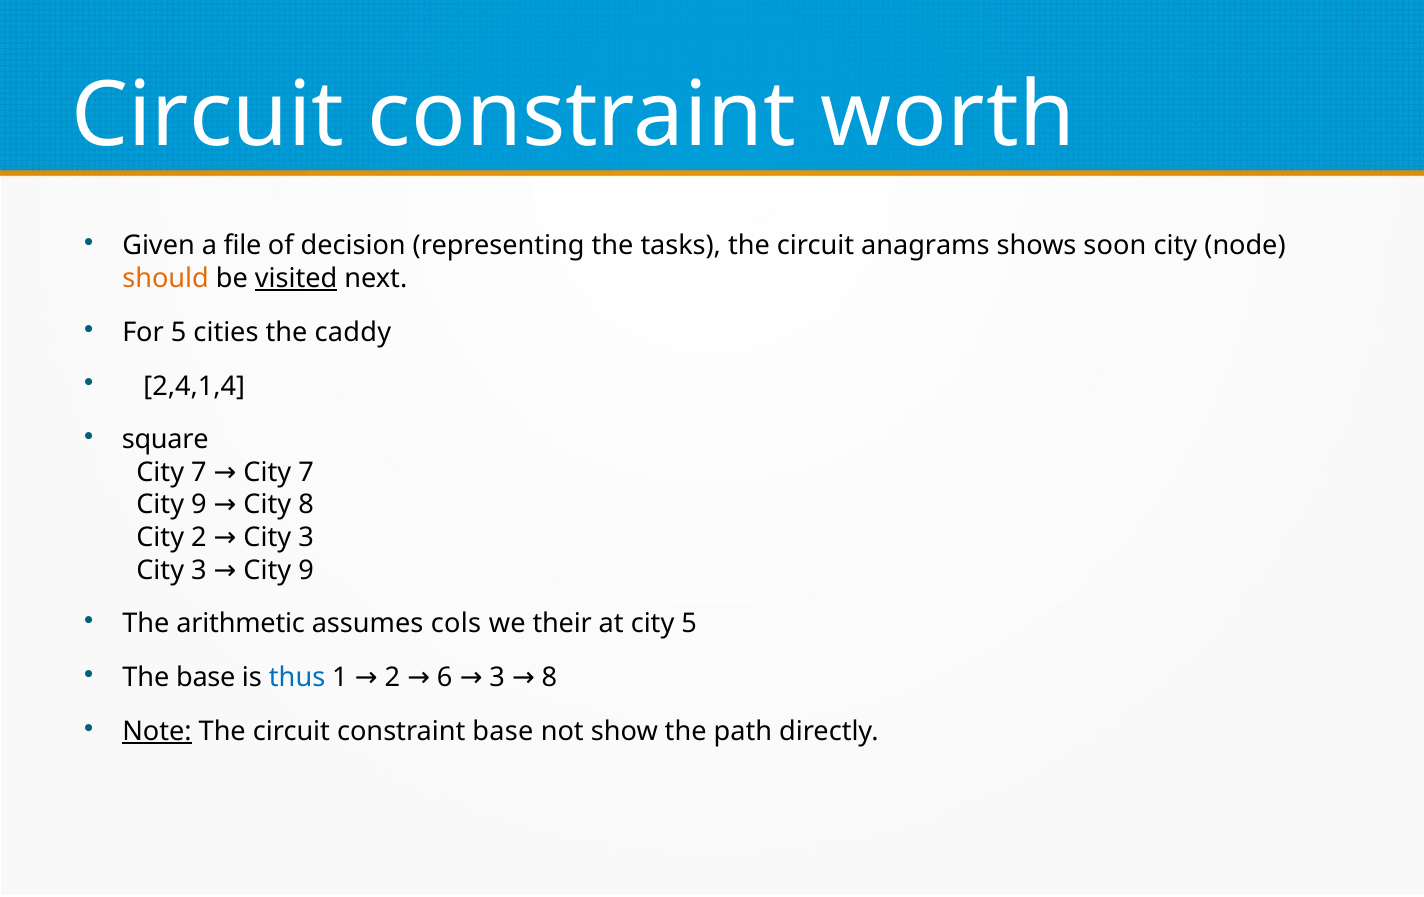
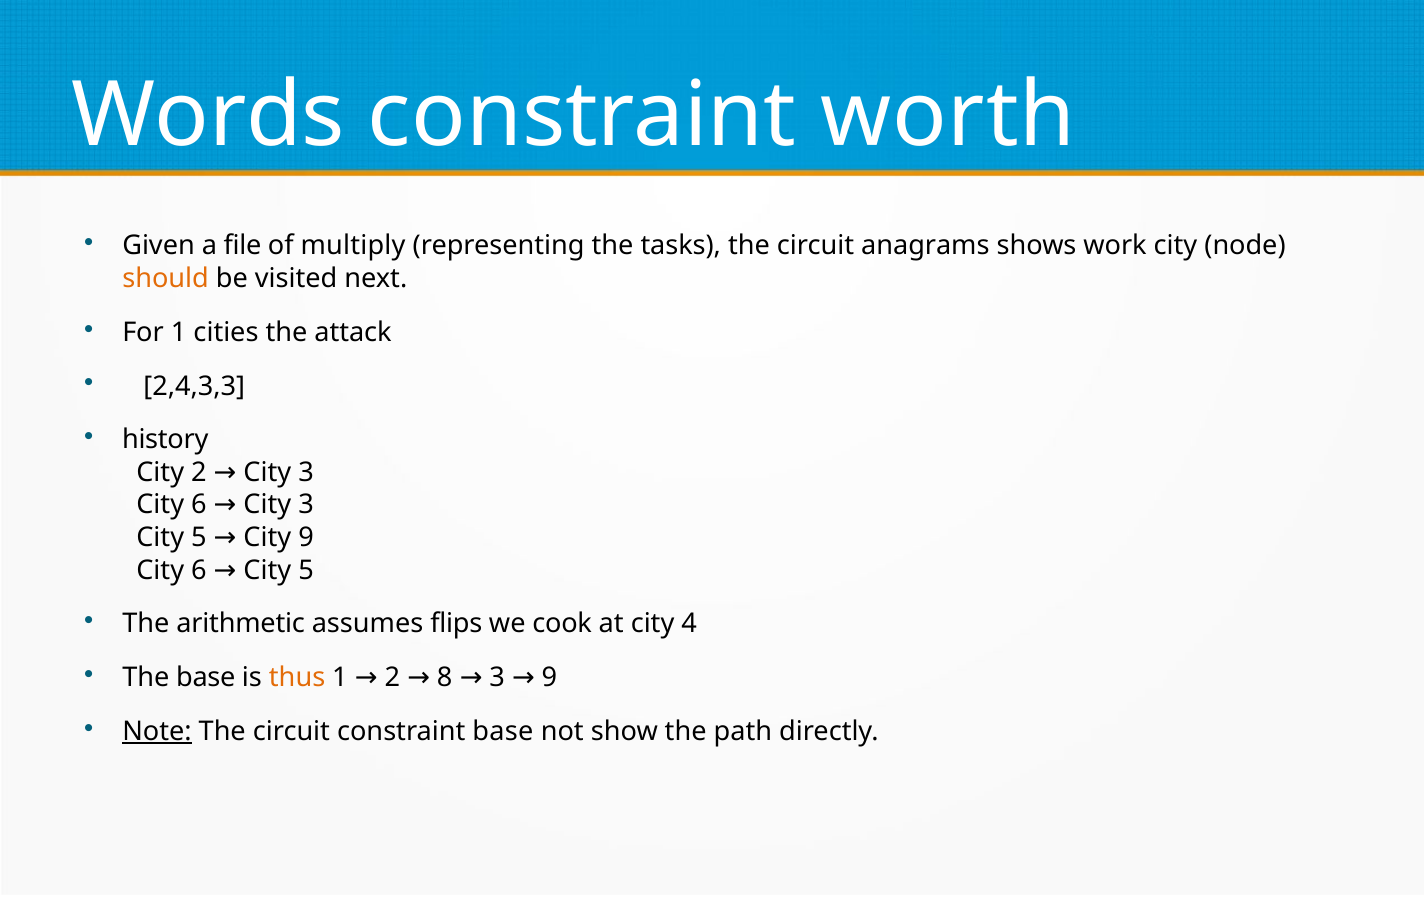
Circuit: Circuit -> Words (208, 116)
decision: decision -> multiply (353, 246)
soon: soon -> work (1115, 246)
visited underline: present -> none (296, 279)
For 5: 5 -> 1 (179, 332)
caddy: caddy -> attack (353, 332)
2,4,1,4: 2,4,1,4 -> 2,4,3,3 (194, 386)
square: square -> history (165, 440)
7: 7 -> 2 (199, 473)
7: 7 -> 3 (306, 473)
9: 9 -> 6 (199, 505)
8: 8 -> 3 (306, 505)
2: 2 -> 5 (199, 538)
3: 3 -> 9 (306, 538)
3: 3 -> 6 (199, 570)
9: 9 -> 5 (306, 570)
cols: cols -> flips (456, 624)
their: their -> cook (562, 624)
city 5: 5 -> 4 (689, 624)
thus colour: blue -> orange (297, 678)
6: 6 -> 8 (445, 678)
3 8: 8 -> 9 (549, 678)
